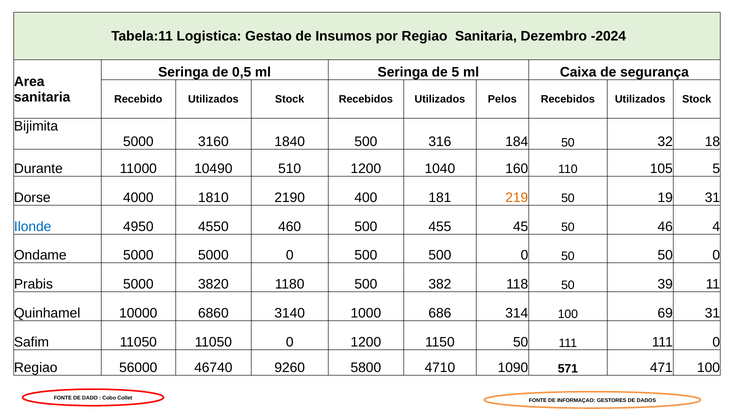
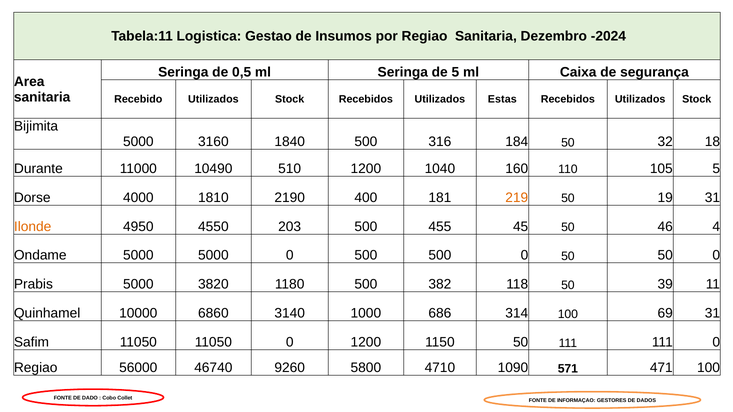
Pelos: Pelos -> Estas (502, 99)
Ilonde colour: blue -> orange (33, 227)
460: 460 -> 203 (290, 227)
